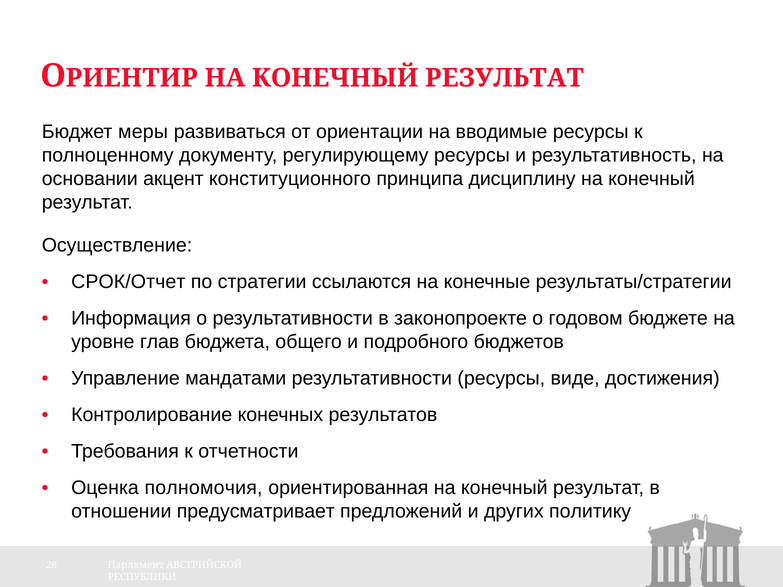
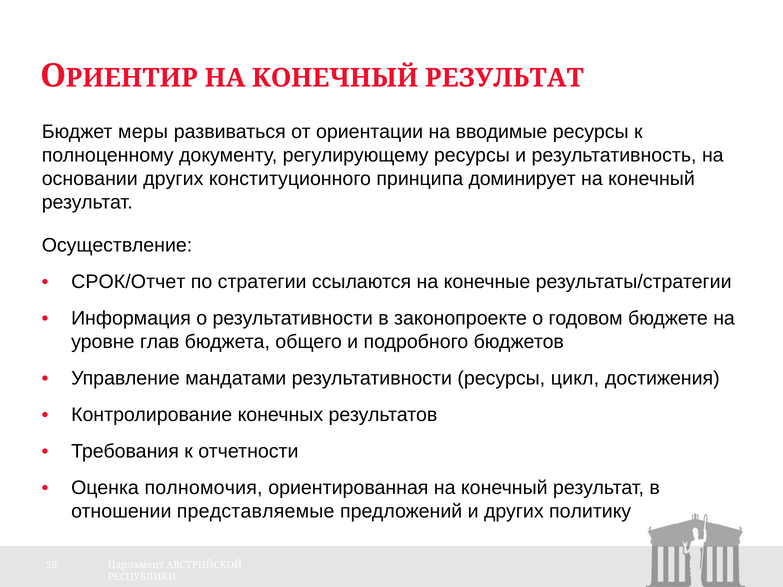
основании акцент: акцент -> других (173, 179)
дисциплину: дисциплину -> доминирует (522, 179)
виде: виде -> цикл (575, 379)
предусматривает: предусматривает -> представляемые (256, 512)
